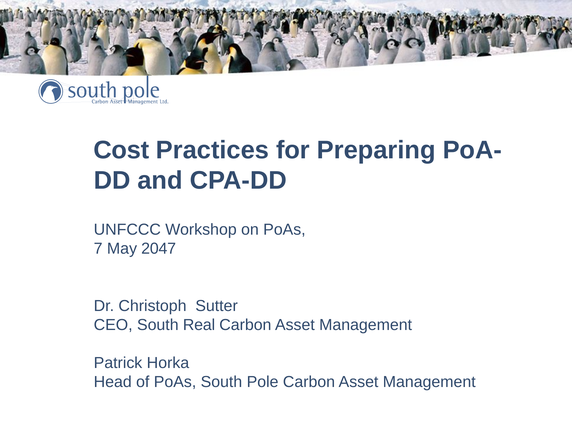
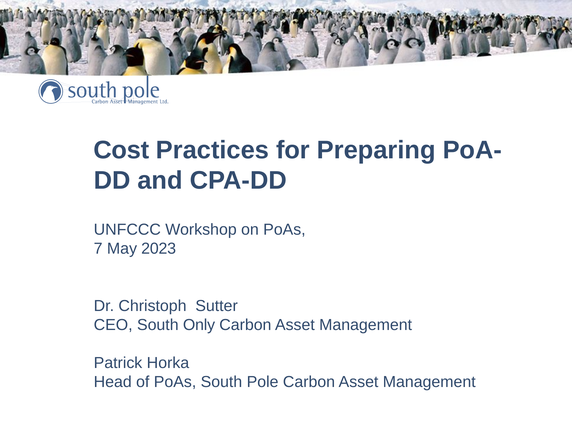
2047: 2047 -> 2023 (159, 249)
Real: Real -> Only (199, 325)
